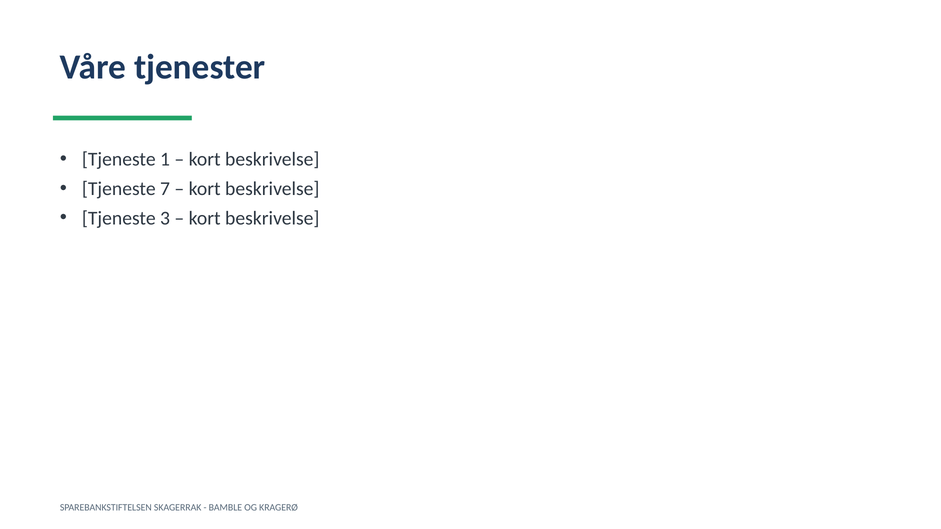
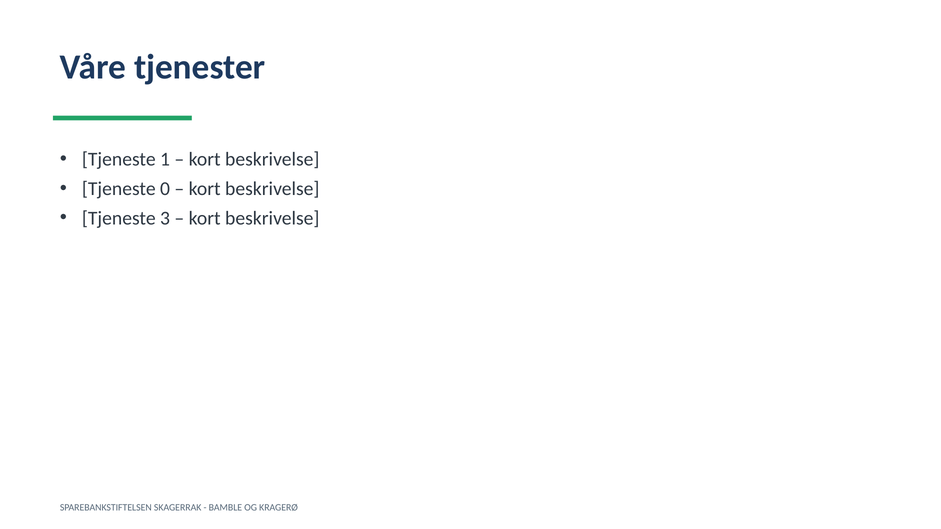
7: 7 -> 0 (165, 189)
